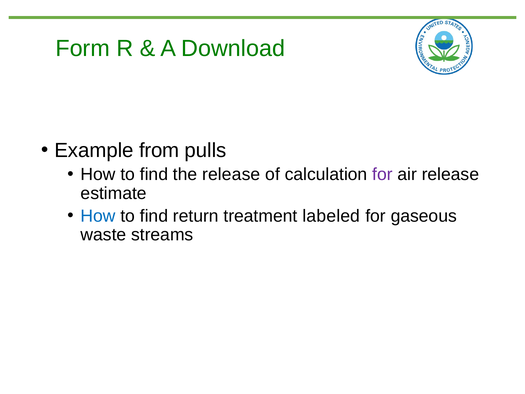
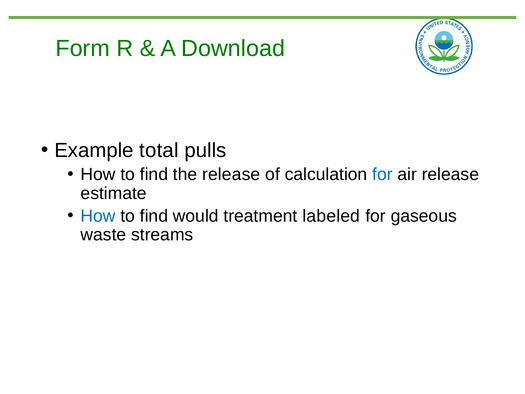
from: from -> total (159, 150)
for colour: purple -> blue (382, 174)
return: return -> would (196, 216)
